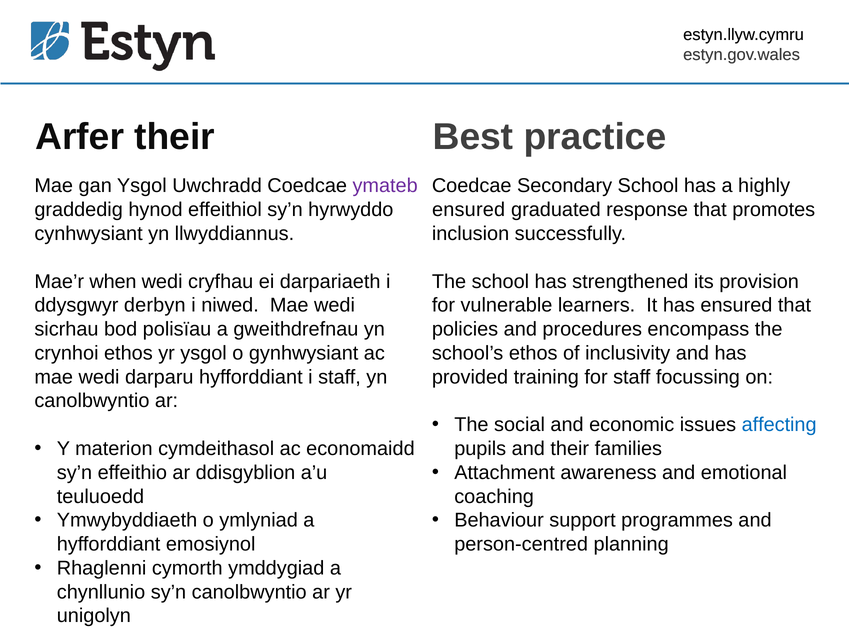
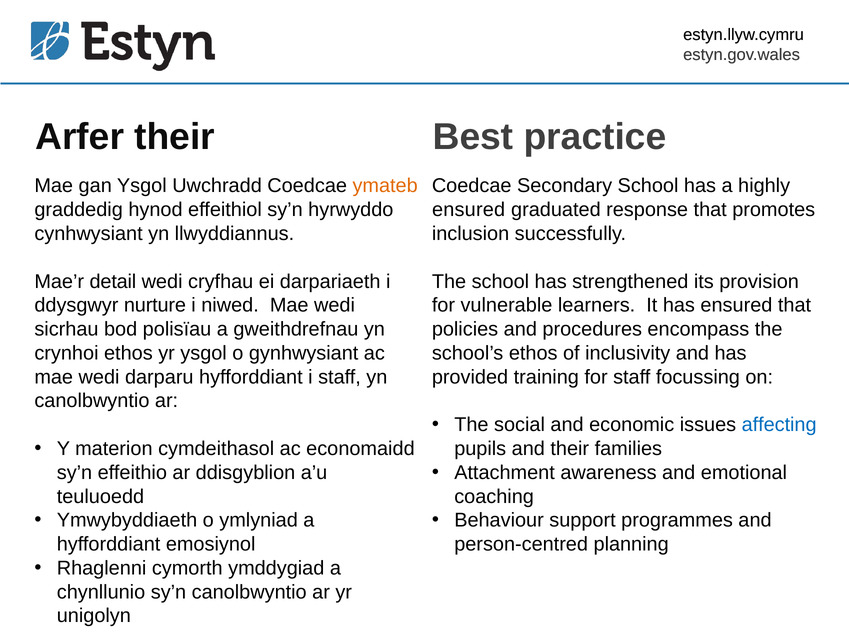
ymateb colour: purple -> orange (385, 186)
when: when -> detail (113, 281)
derbyn: derbyn -> nurture (155, 305)
